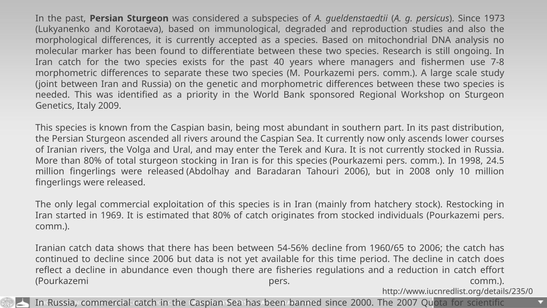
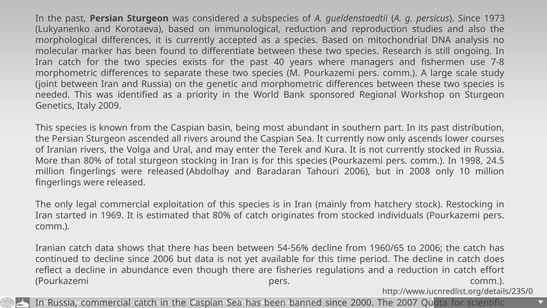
immunological degraded: degraded -> reduction (306, 29)
